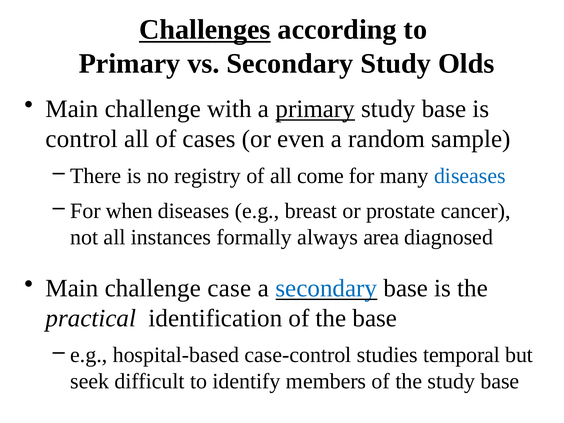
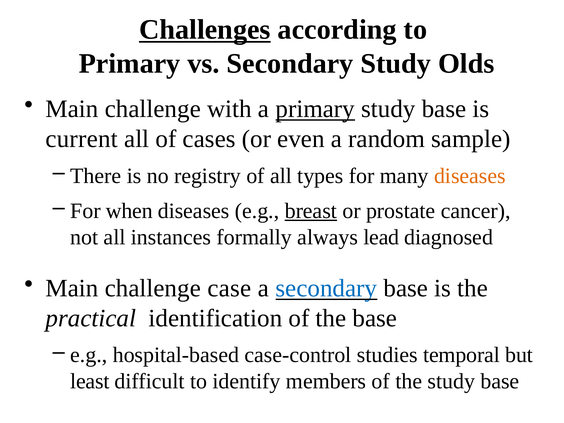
control: control -> current (82, 139)
come: come -> types (320, 176)
diseases colour: blue -> orange (470, 176)
breast underline: none -> present (311, 211)
area: area -> lead (381, 237)
seek: seek -> least (90, 381)
